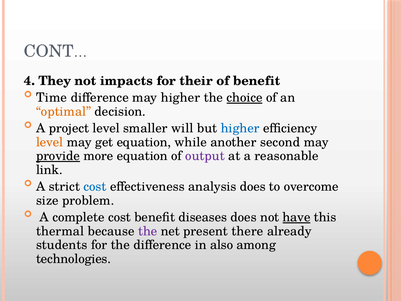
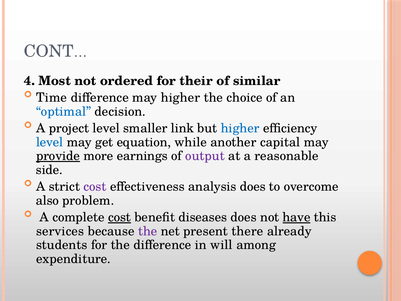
They: They -> Most (55, 81)
impacts: impacts -> ordered (127, 81)
of benefit: benefit -> similar (257, 81)
choice underline: present -> none (245, 98)
optimal colour: orange -> blue (64, 111)
will: will -> link (183, 128)
level colour: orange -> blue (50, 142)
second: second -> capital (280, 142)
more equation: equation -> earnings (142, 156)
link: link -> side (49, 170)
cost colour: blue -> purple (95, 187)
size: size -> also (47, 200)
cost underline: none -> present (120, 217)
thermal: thermal -> services (60, 231)
also: also -> will (221, 245)
technologies: technologies -> expenditure (73, 259)
